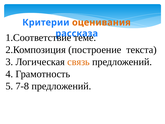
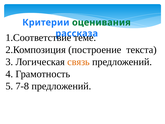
оценивания colour: orange -> green (101, 22)
